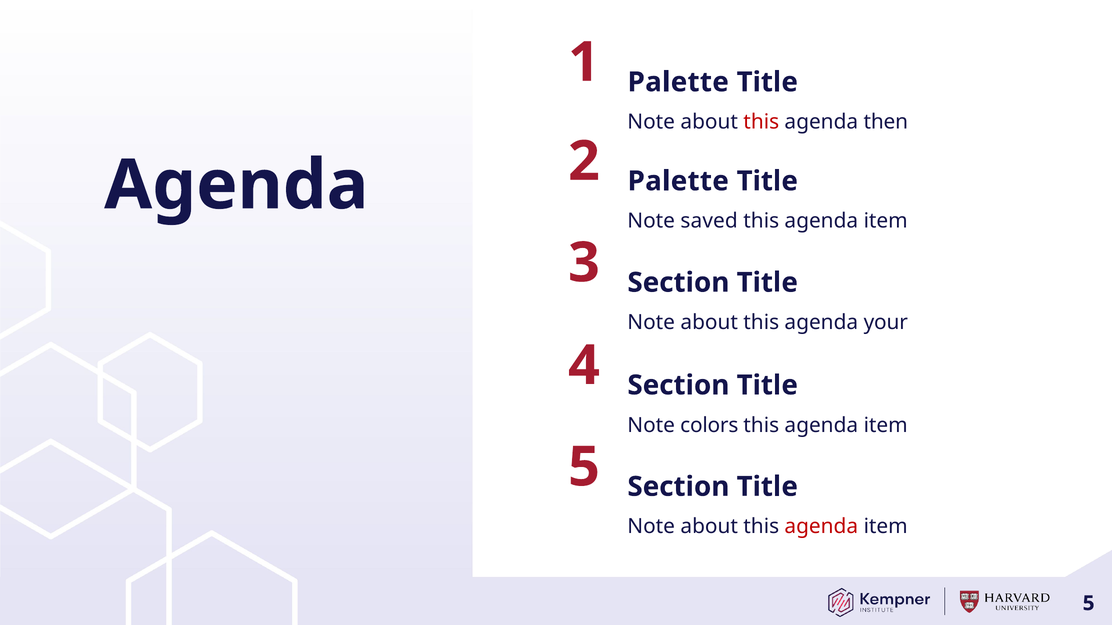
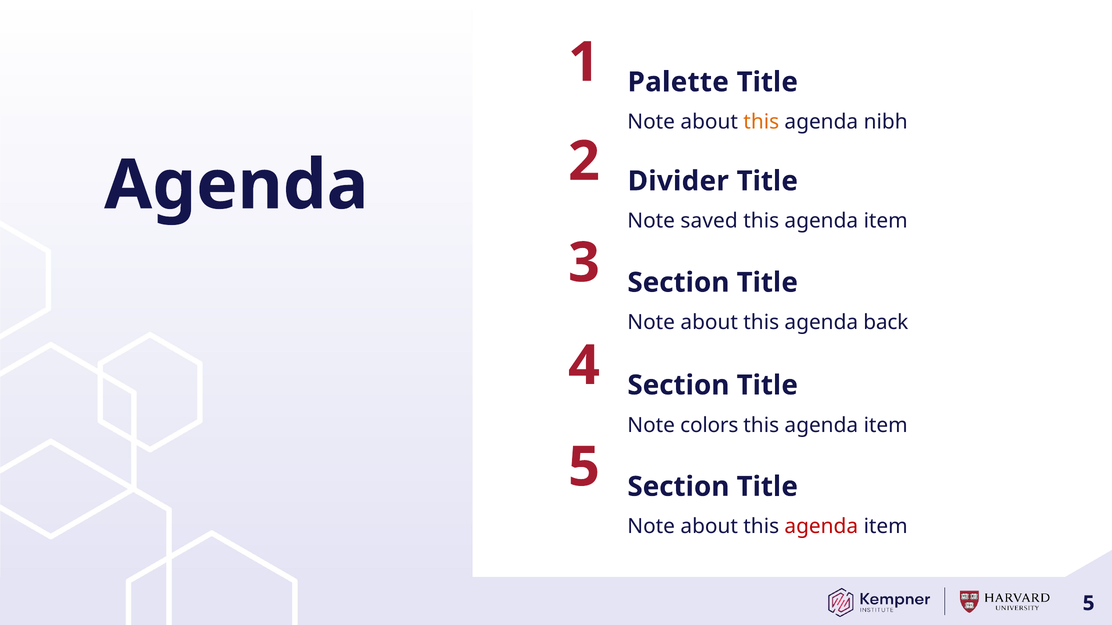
this colour: red -> orange (761, 122)
then: then -> nibh (886, 122)
2 Palette: Palette -> Divider (678, 181)
your: your -> back (886, 323)
